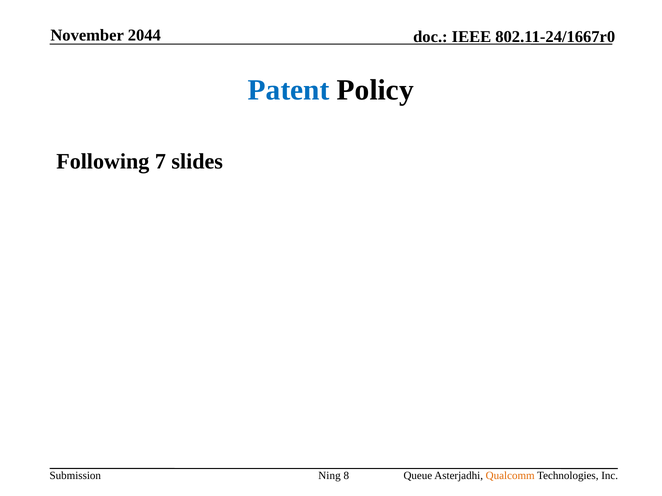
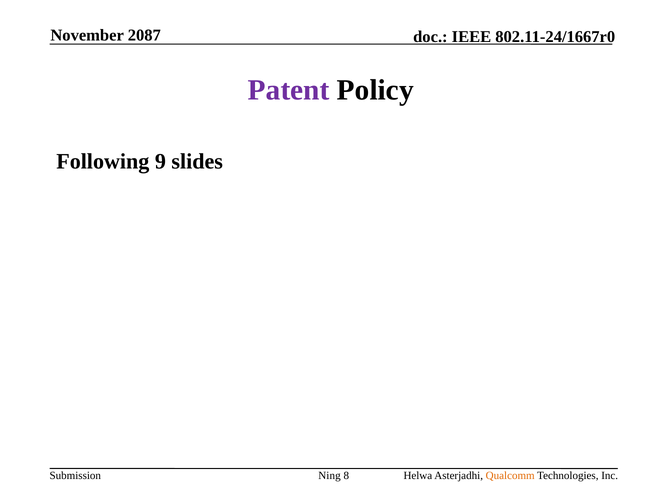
2044: 2044 -> 2087 (144, 35)
Patent colour: blue -> purple (289, 90)
7: 7 -> 9 (160, 162)
Queue: Queue -> Helwa (418, 476)
